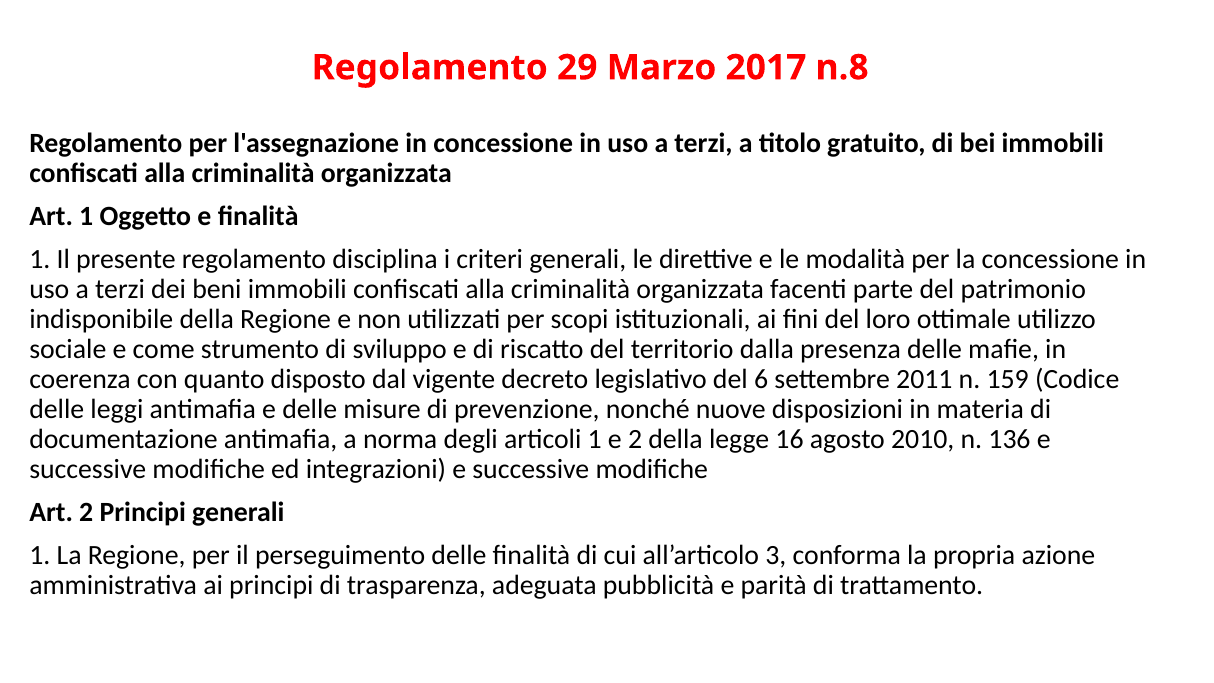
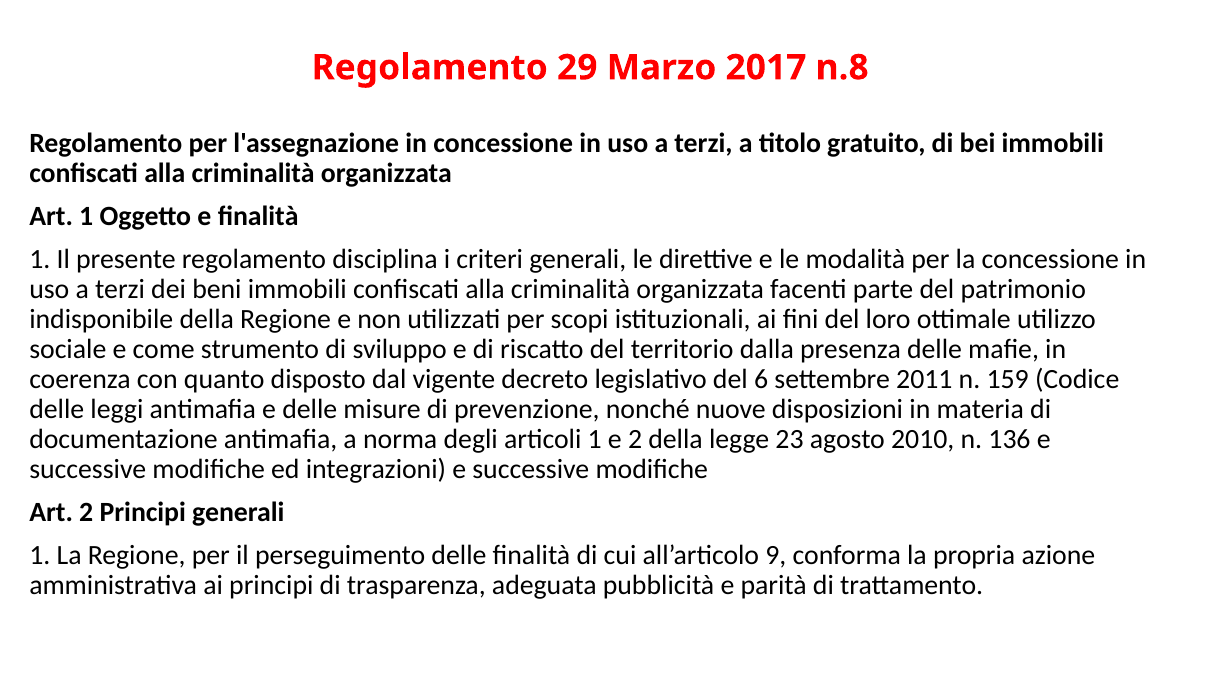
16: 16 -> 23 (790, 439)
3: 3 -> 9 (776, 555)
